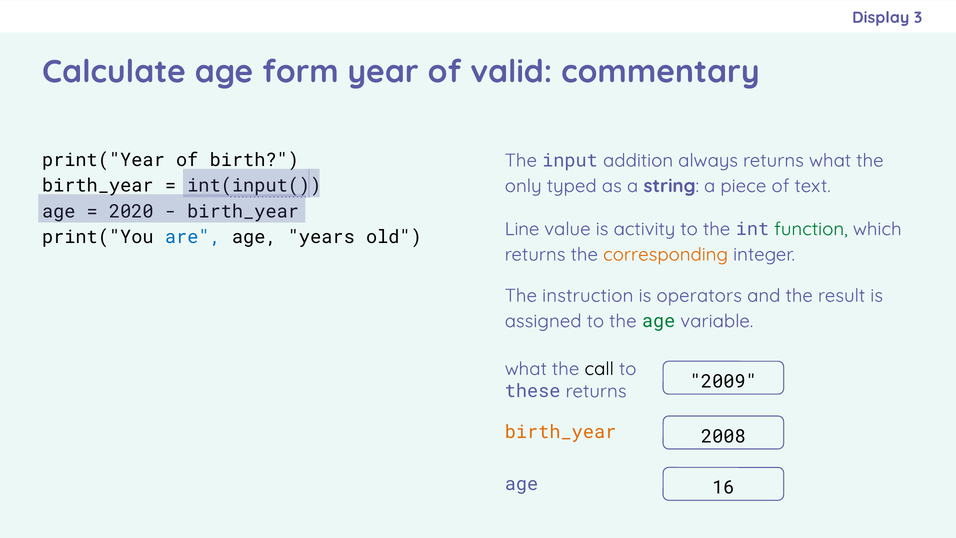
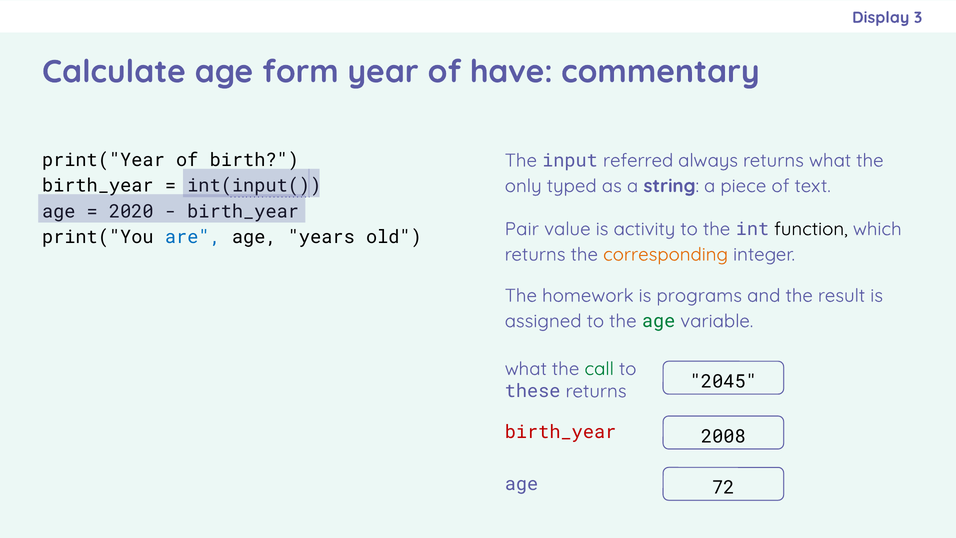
valid: valid -> have (511, 72)
addition: addition -> referred (638, 160)
Line: Line -> Pair (522, 229)
function colour: green -> black (811, 229)
instruction: instruction -> homework (588, 296)
operators: operators -> programs (699, 296)
call colour: black -> green (599, 369)
2009: 2009 -> 2045 (723, 381)
birth_year colour: orange -> red (561, 432)
16: 16 -> 72 (723, 487)
